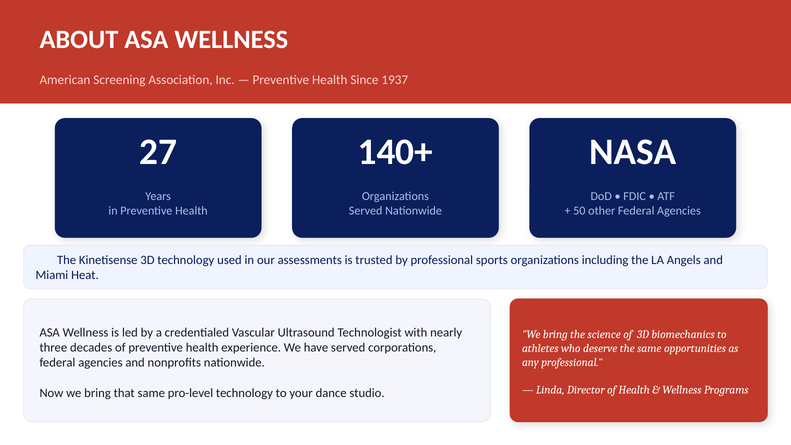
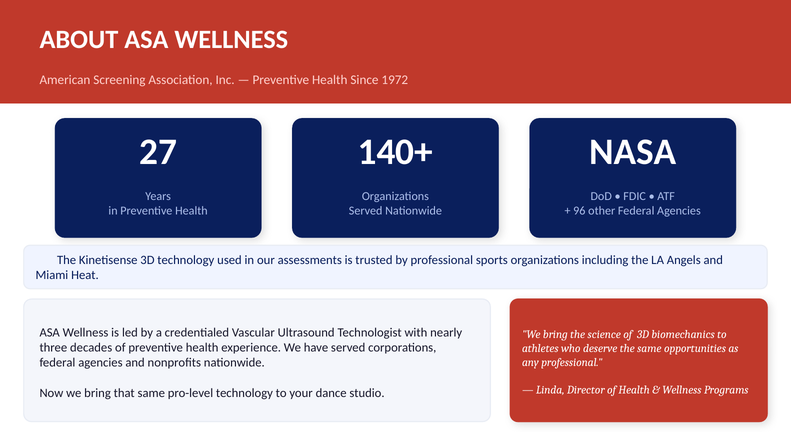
1937: 1937 -> 1972 (395, 80)
50: 50 -> 96 (579, 211)
